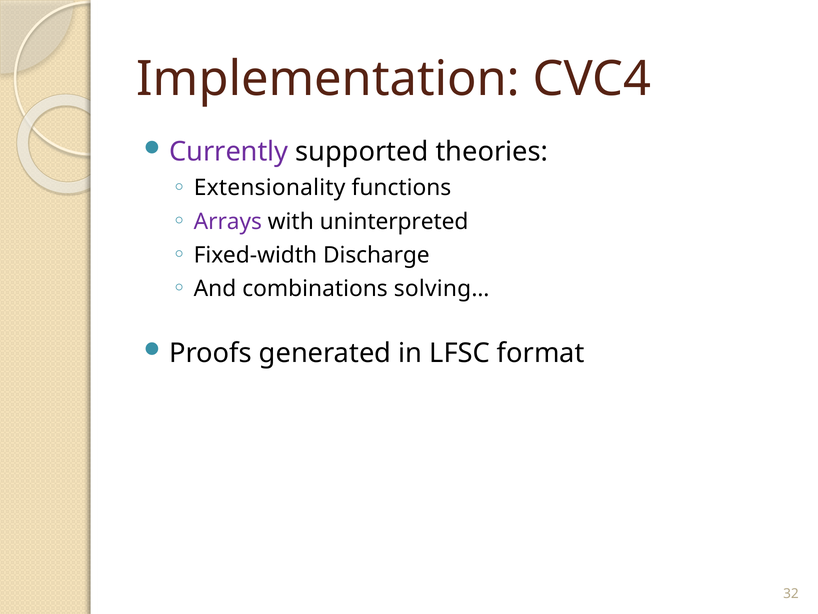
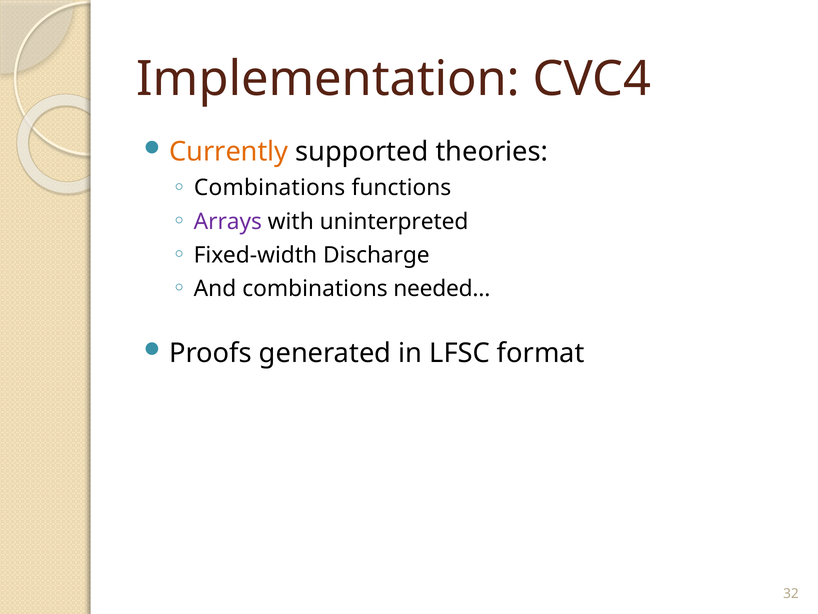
Currently colour: purple -> orange (229, 152)
Extensionality: Extensionality -> Combinations (270, 188)
solving…: solving… -> needed… (442, 288)
